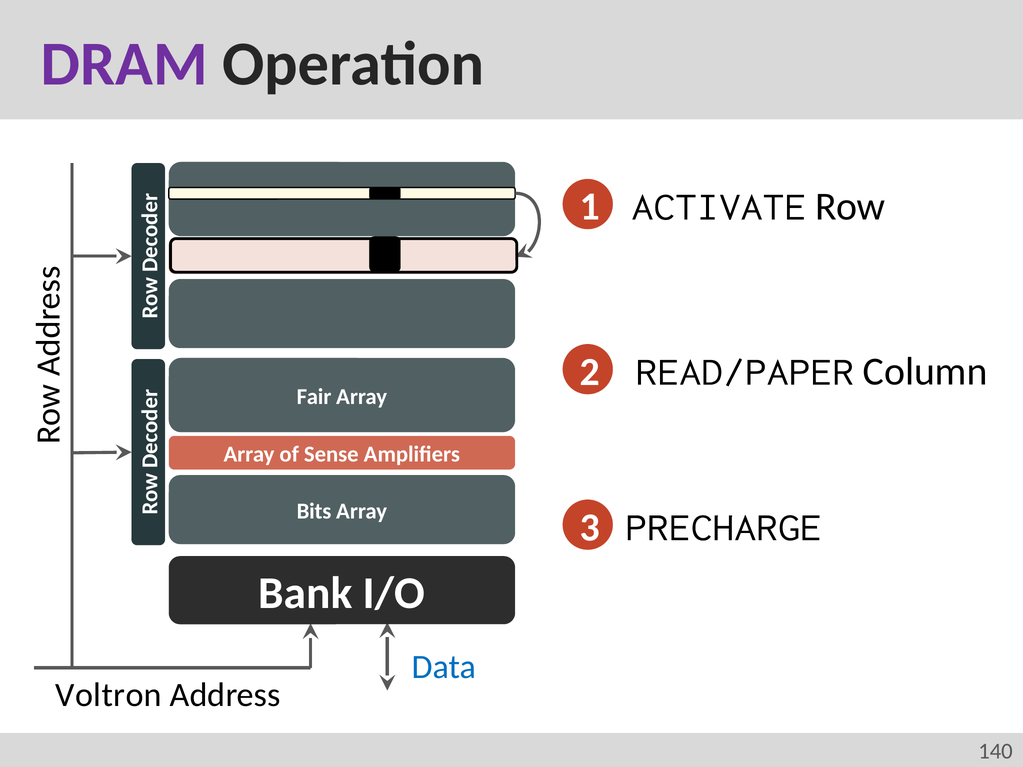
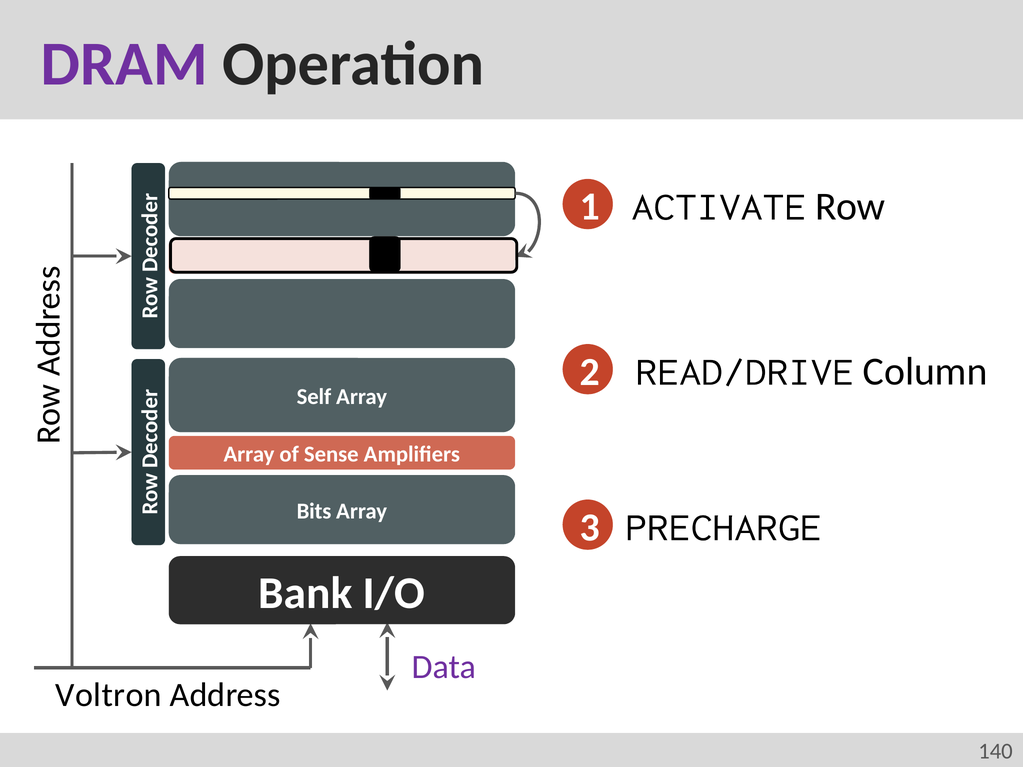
READ/PAPER: READ/PAPER -> READ/DRIVE (745, 372)
Fair: Fair -> Self (314, 397)
Data colour: blue -> purple (444, 667)
